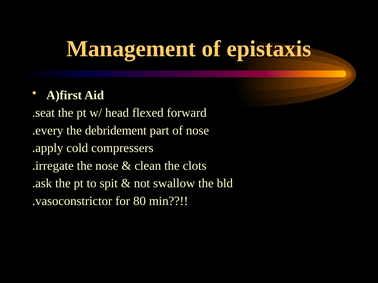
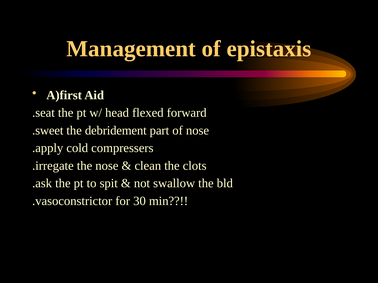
.every: .every -> .sweet (48, 131)
80: 80 -> 30 (140, 201)
